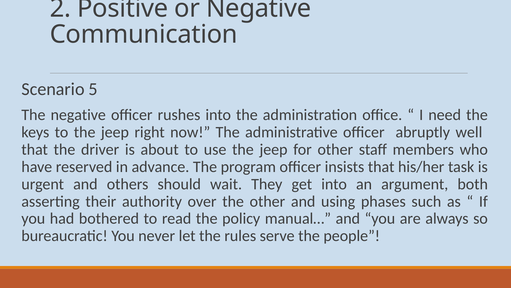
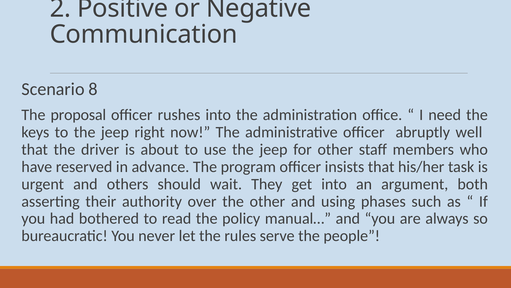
5: 5 -> 8 (93, 89)
The negative: negative -> proposal (78, 115)
